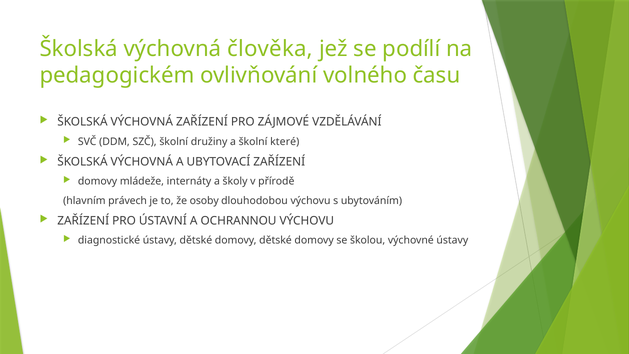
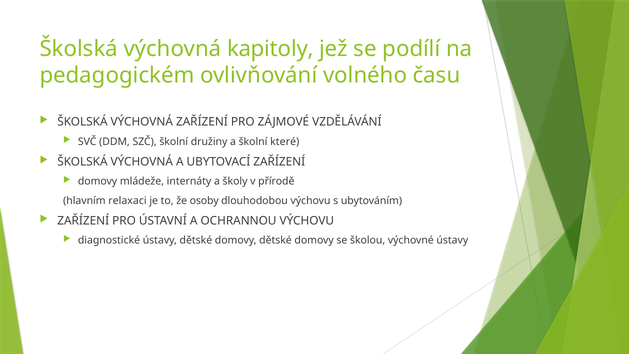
člověka: člověka -> kapitoly (270, 49)
právech: právech -> relaxaci (127, 201)
